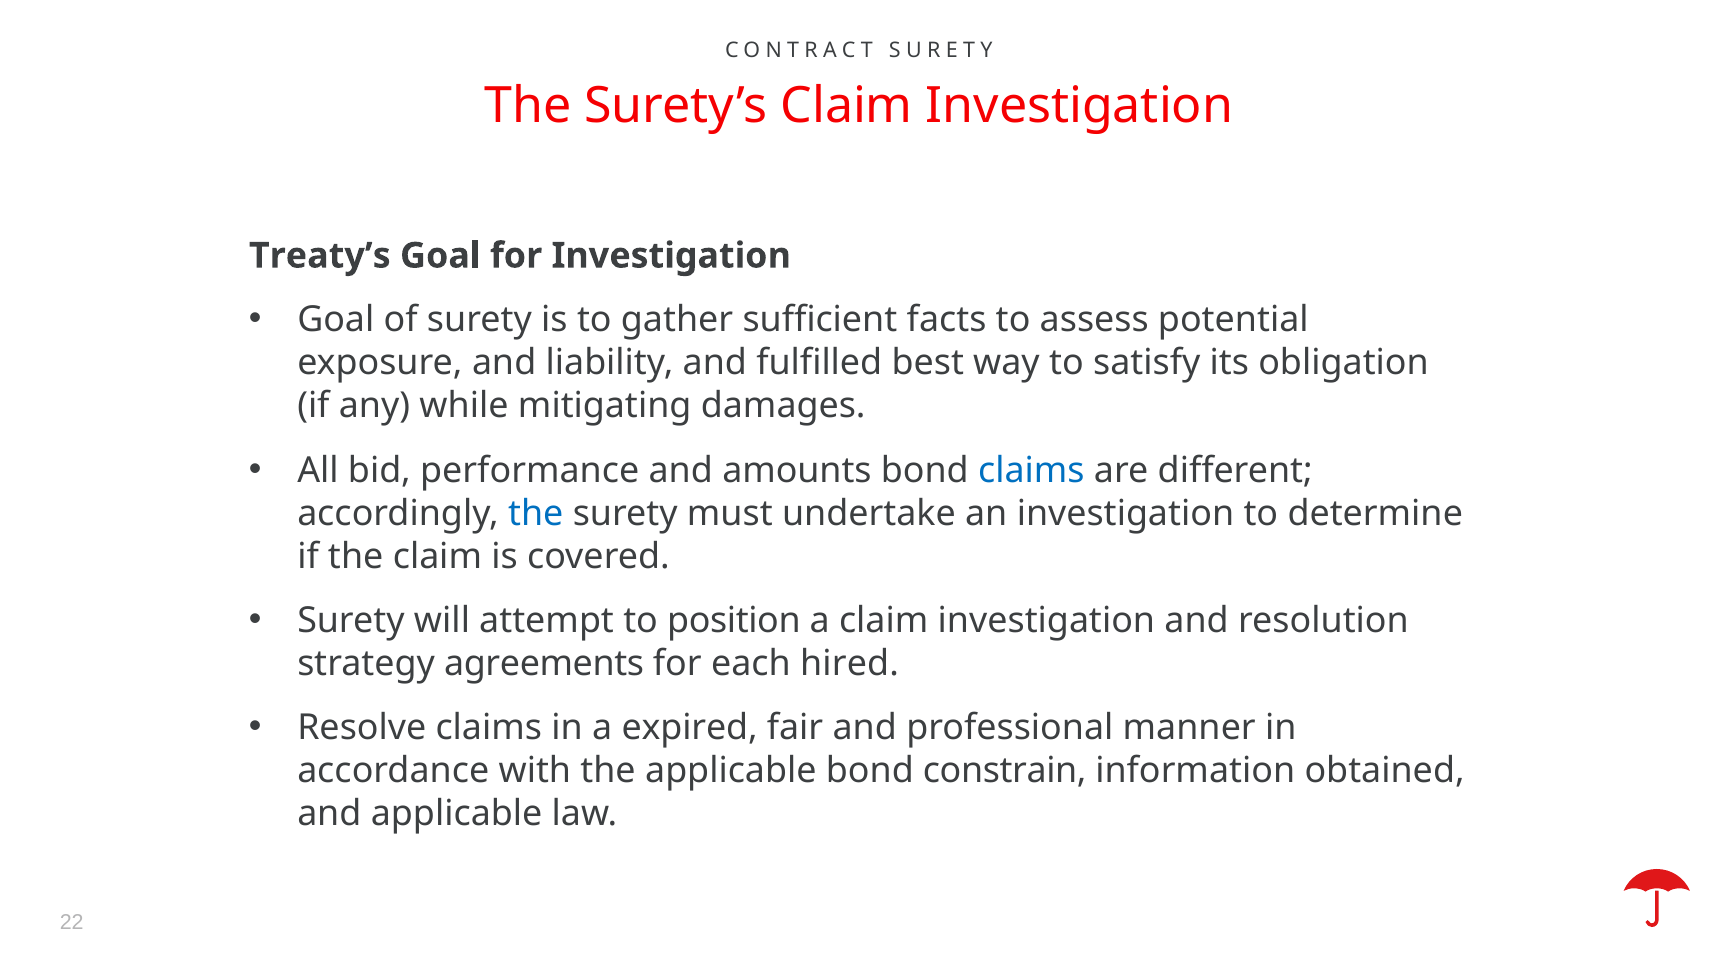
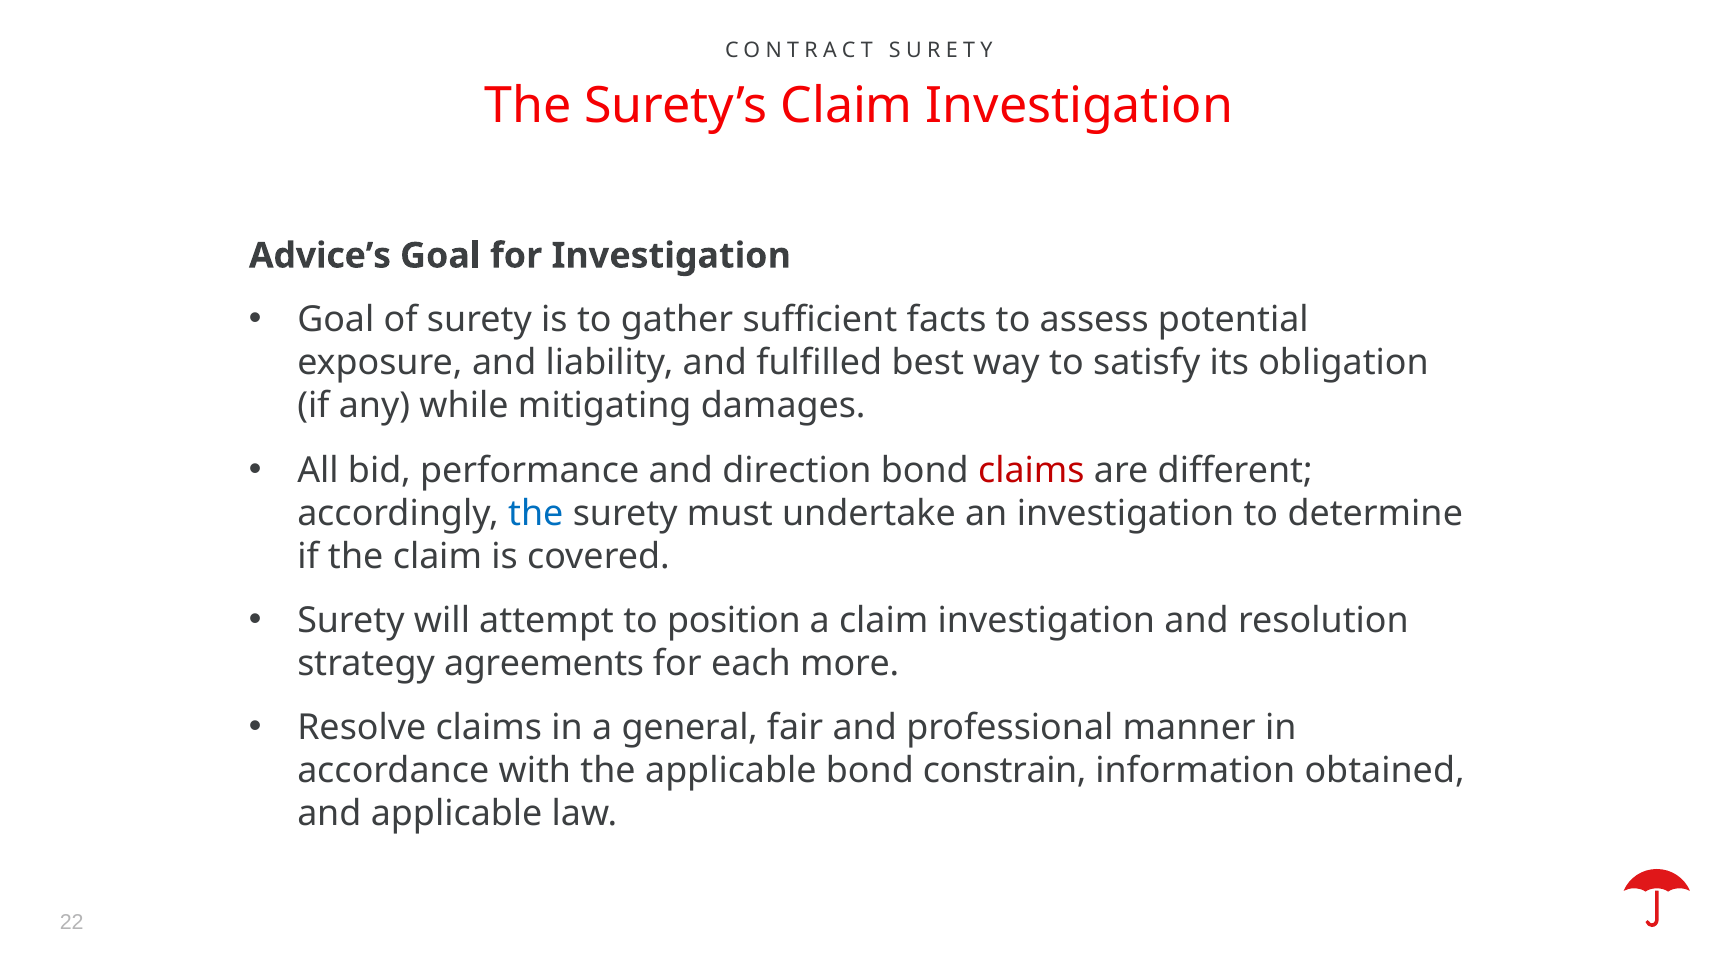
Treaty’s: Treaty’s -> Advice’s (320, 256)
amounts: amounts -> direction (797, 471)
claims colour: blue -> red (1031, 471)
hired: hired -> more (850, 664)
expired: expired -> general (690, 728)
